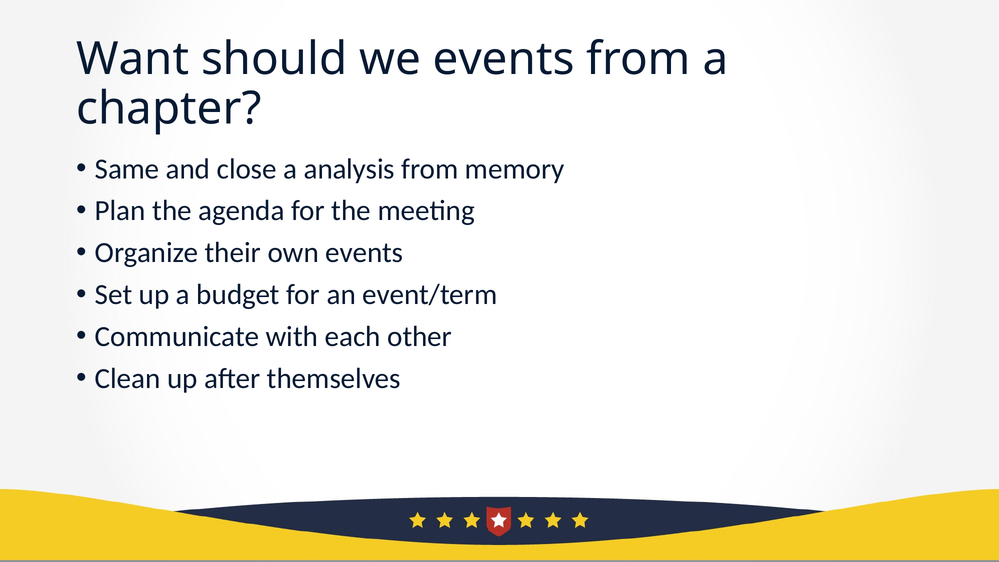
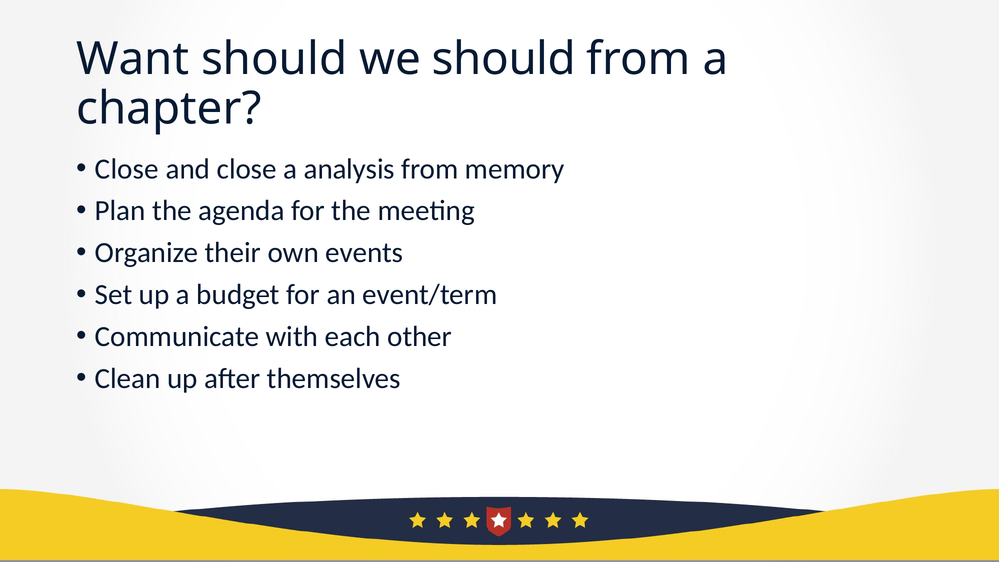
we events: events -> should (504, 59)
Same: Same -> Close (127, 169)
